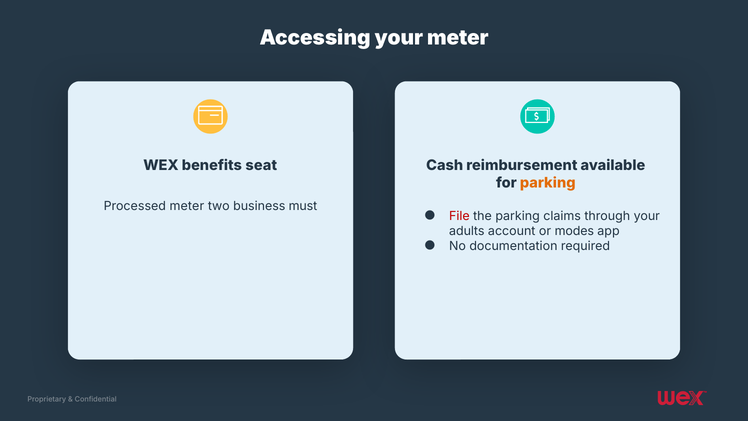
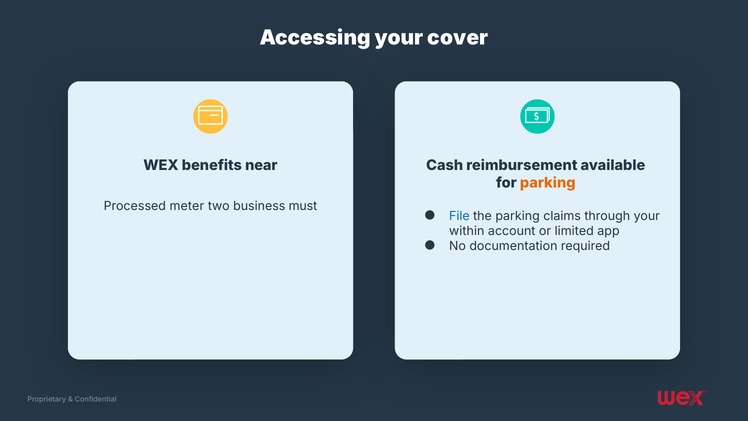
your meter: meter -> cover (458, 38)
seat: seat -> near (261, 165)
File colour: red -> blue (459, 216)
adults: adults -> within (467, 231)
modes: modes -> limited (574, 231)
